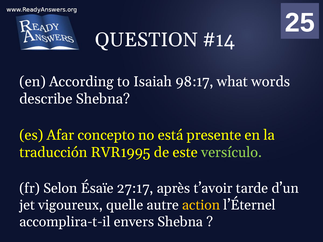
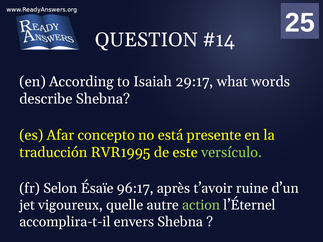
98:17: 98:17 -> 29:17 (194, 82)
27:17: 27:17 -> 96:17 (135, 189)
tarde: tarde -> ruine (252, 189)
action colour: yellow -> light green (201, 205)
